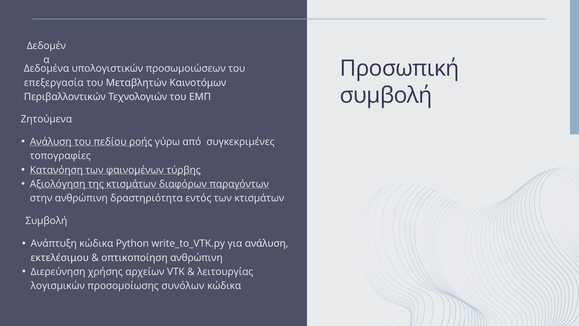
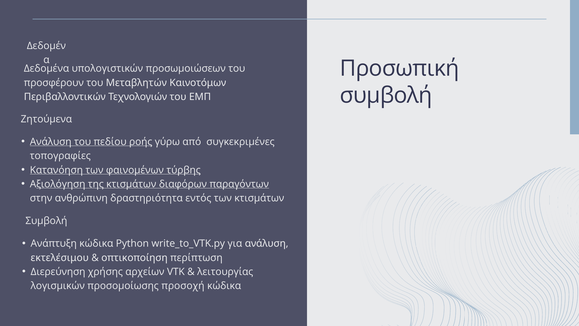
επεξεργασία: επεξεργασία -> προσφέρουν (54, 83)
οπτικοποίηση ανθρώπινη: ανθρώπινη -> περίπτωση (196, 257)
συνόλων: συνόλων -> προσοχή (183, 286)
